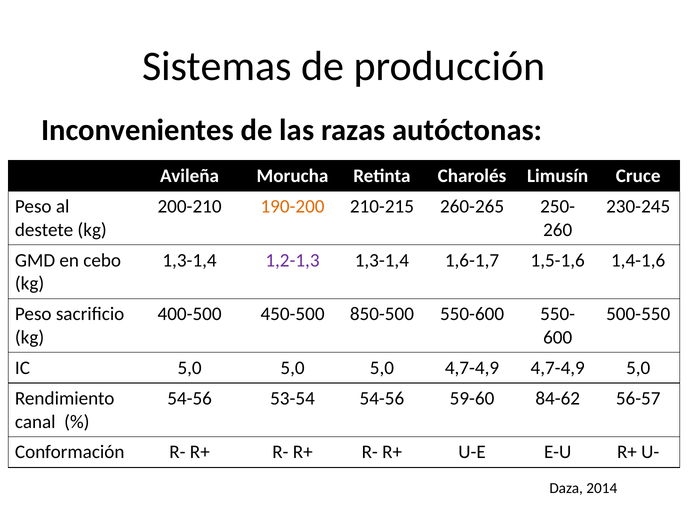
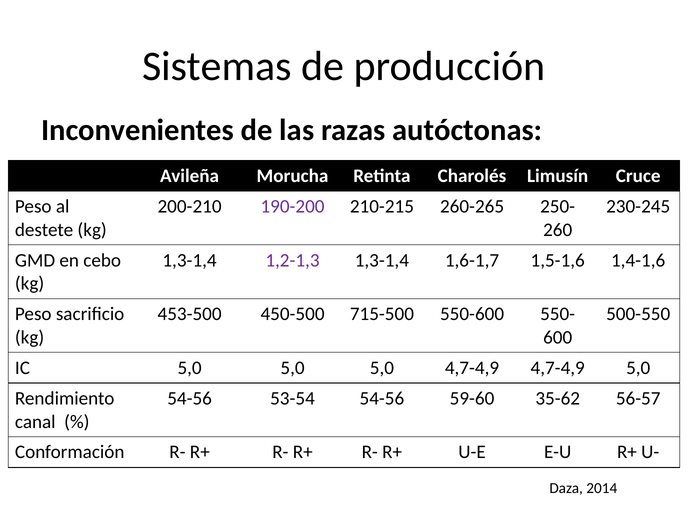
190-200 colour: orange -> purple (293, 207)
400-500: 400-500 -> 453-500 (190, 314)
850-500: 850-500 -> 715-500 (382, 314)
84-62: 84-62 -> 35-62 (558, 398)
